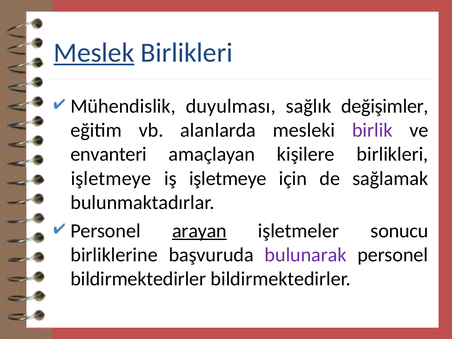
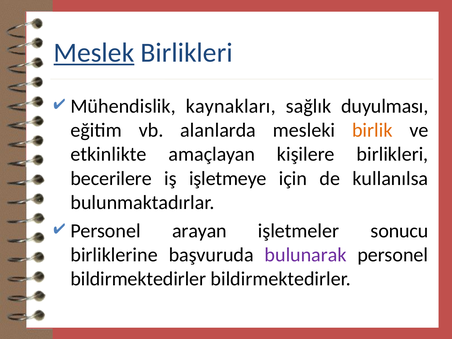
duyulması: duyulması -> kaynakları (231, 106)
değişimler: değişimler -> duyulması (385, 106)
birlik colour: purple -> orange (372, 130)
envanteri: envanteri -> etkinlikte (108, 154)
işletmeye: işletmeye -> becerilere (111, 178)
sağlamak: sağlamak -> kullanılsa (390, 178)
arayan underline: present -> none (199, 231)
